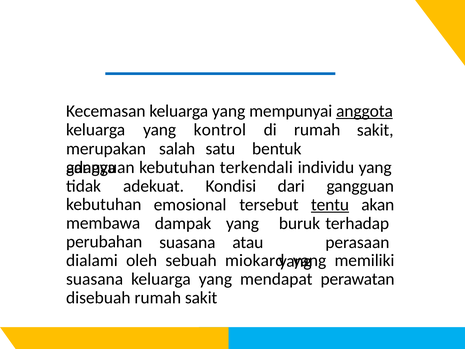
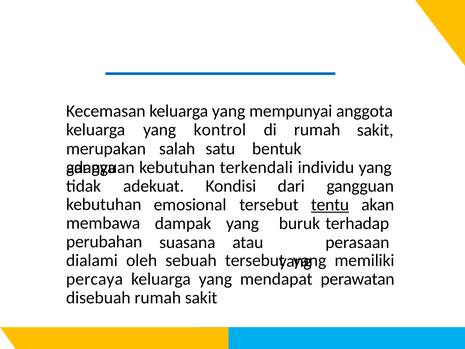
anggota underline: present -> none (364, 111)
sebuah miokard: miokard -> tersebut (255, 260)
suasana: suasana -> percaya (95, 279)
